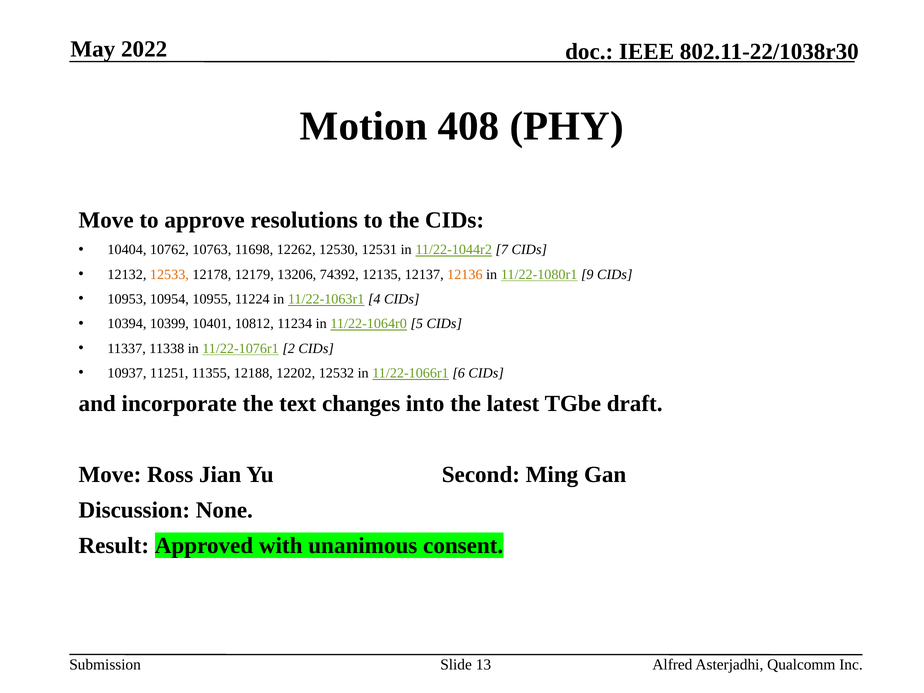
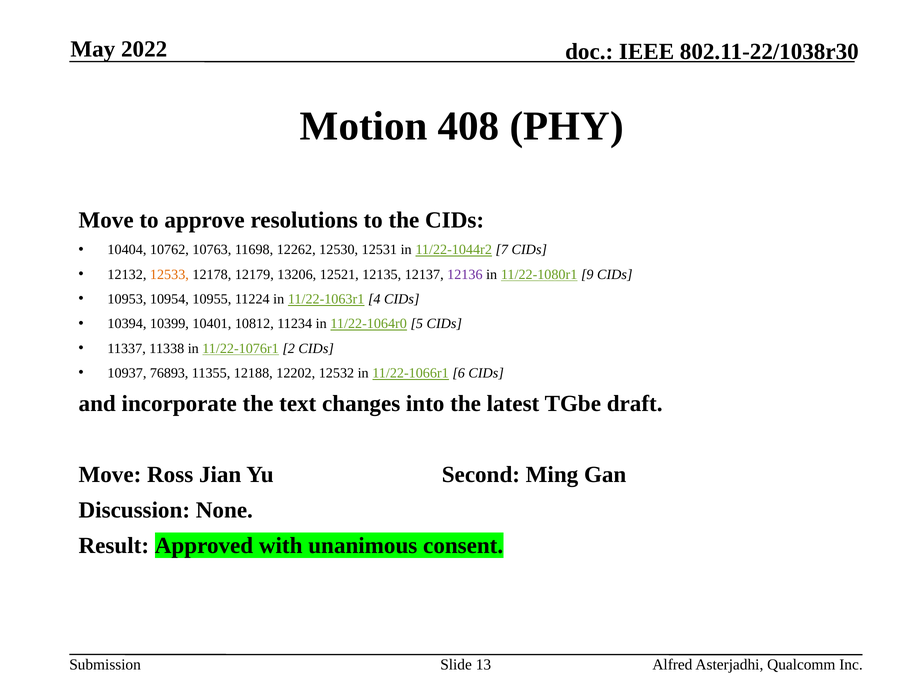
74392: 74392 -> 12521 (339, 274)
12136 colour: orange -> purple (465, 274)
11251: 11251 -> 76893 (169, 373)
